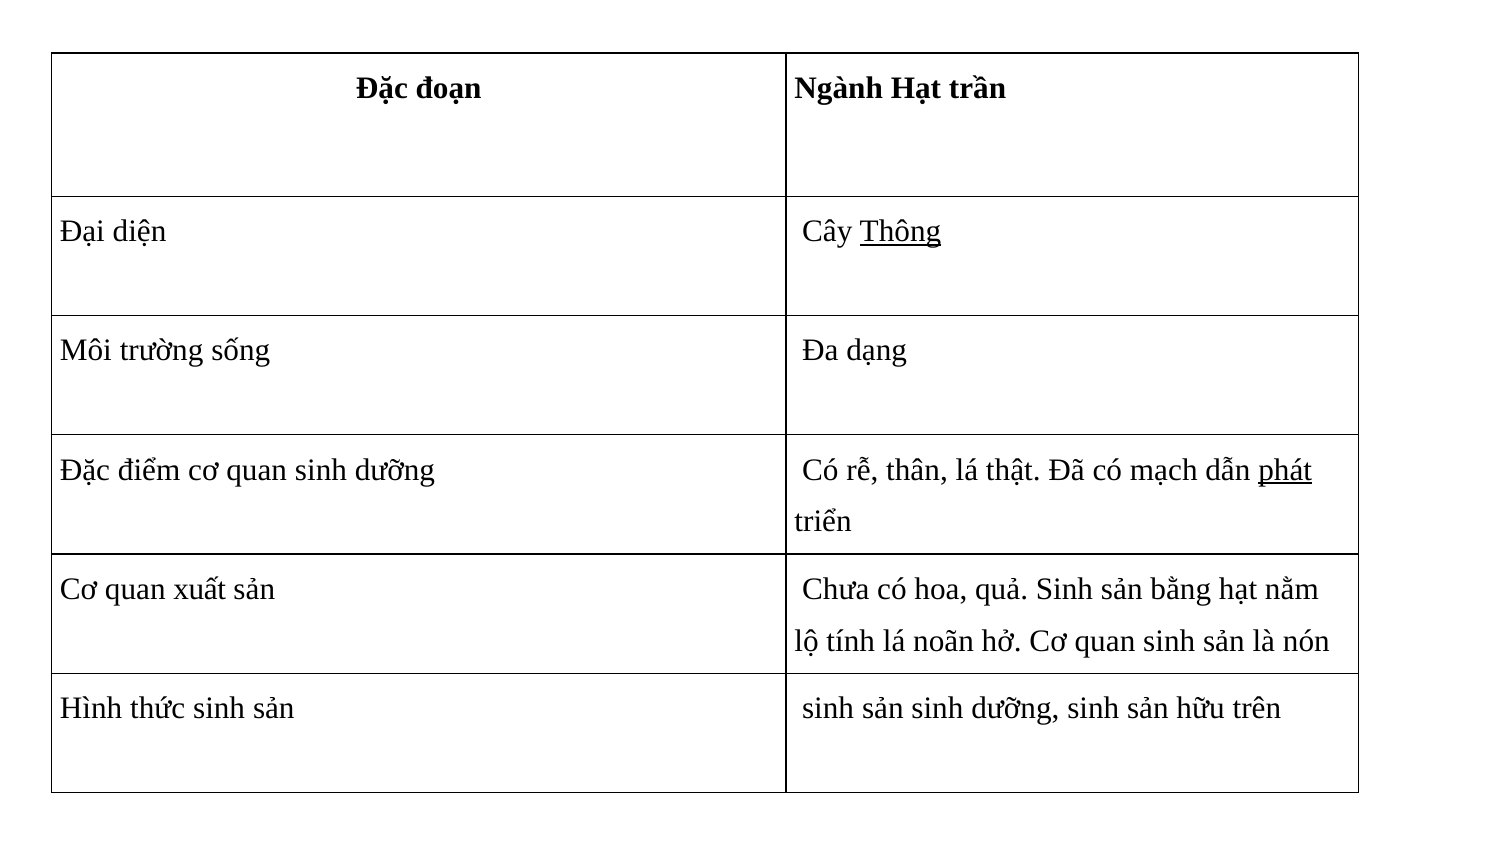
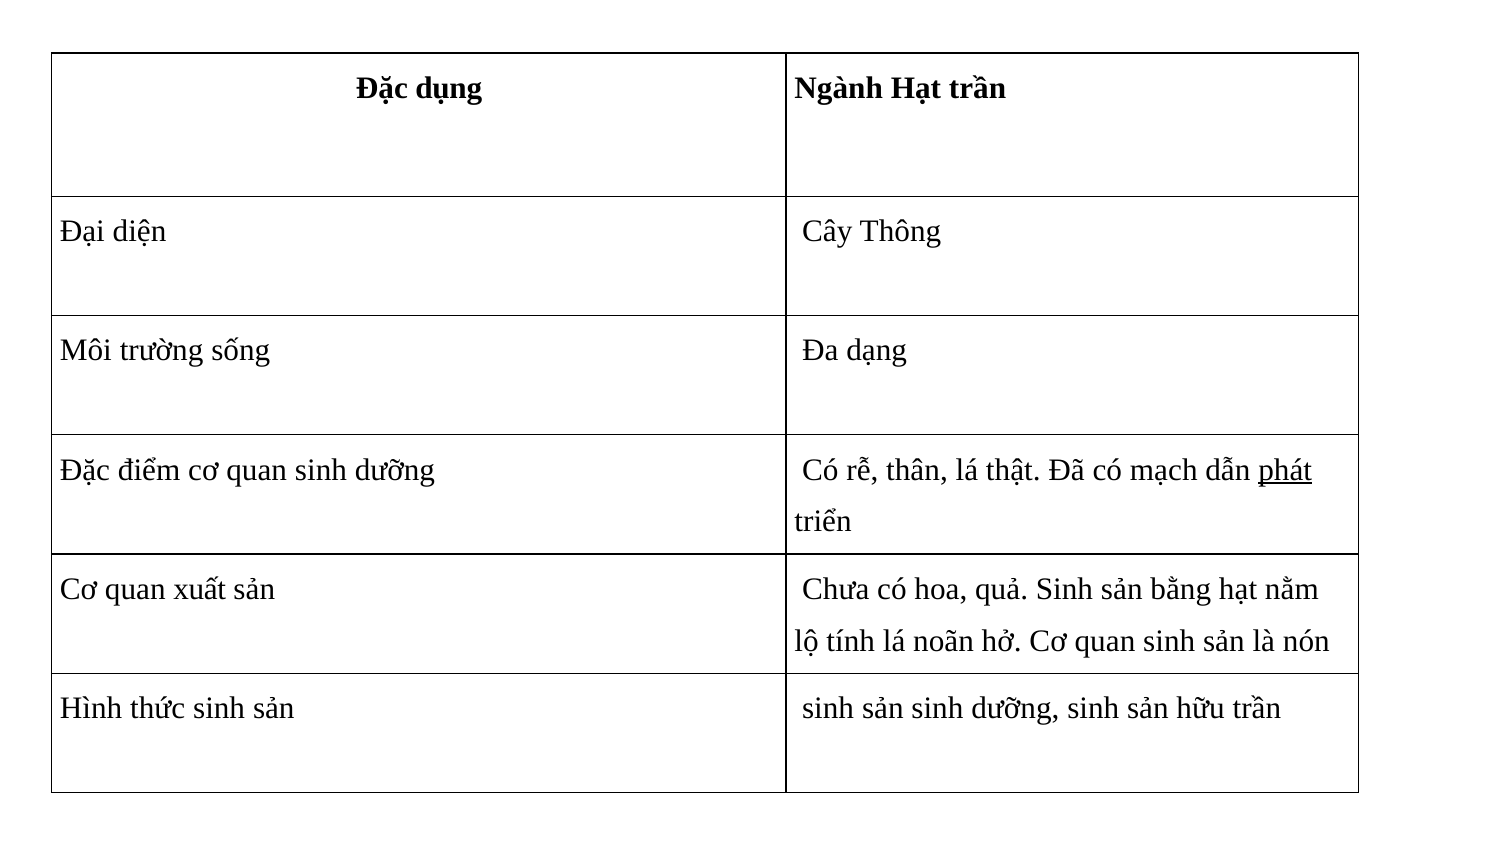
đoạn: đoạn -> dụng (449, 88)
Thông underline: present -> none (900, 231)
hữu trên: trên -> trần (1257, 708)
